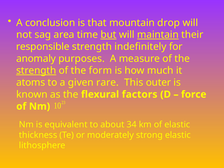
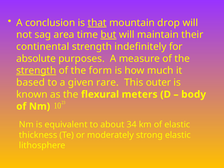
that underline: none -> present (97, 23)
maintain underline: present -> none (158, 35)
responsible: responsible -> continental (43, 47)
anomaly: anomaly -> absolute (36, 59)
atoms: atoms -> based (31, 82)
factors: factors -> meters (140, 94)
force: force -> body (194, 94)
